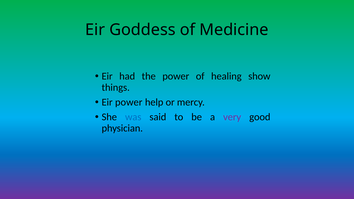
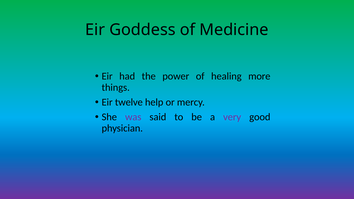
show: show -> more (259, 76)
Eir power: power -> twelve (129, 102)
was colour: blue -> purple (133, 117)
